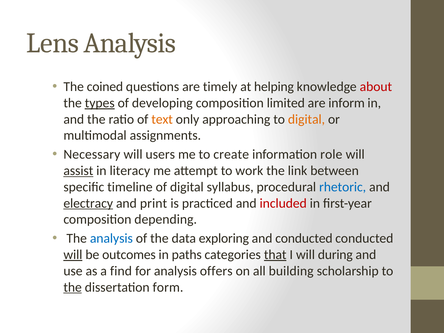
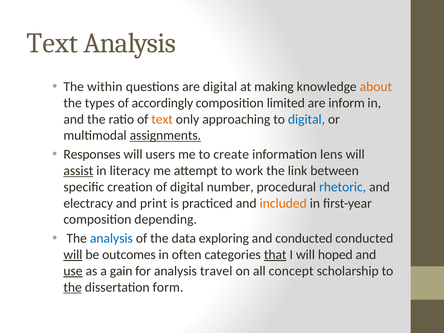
Lens: Lens -> Text (52, 43)
coined: coined -> within (105, 87)
are timely: timely -> digital (220, 87)
helping: helping -> making (274, 87)
about colour: red -> orange (376, 87)
types underline: present -> none (100, 103)
developing: developing -> accordingly (162, 103)
digital colour: orange -> blue (306, 119)
assignments underline: none -> present (165, 136)
Necessary: Necessary -> Responses (92, 154)
role: role -> lens (331, 154)
timeline: timeline -> creation (130, 187)
syllabus: syllabus -> number (230, 187)
electracy underline: present -> none (88, 203)
included colour: red -> orange (283, 203)
paths: paths -> often (187, 255)
during: during -> hoped (335, 255)
use underline: none -> present (73, 271)
find: find -> gain (121, 271)
offers: offers -> travel (216, 271)
building: building -> concept (291, 271)
